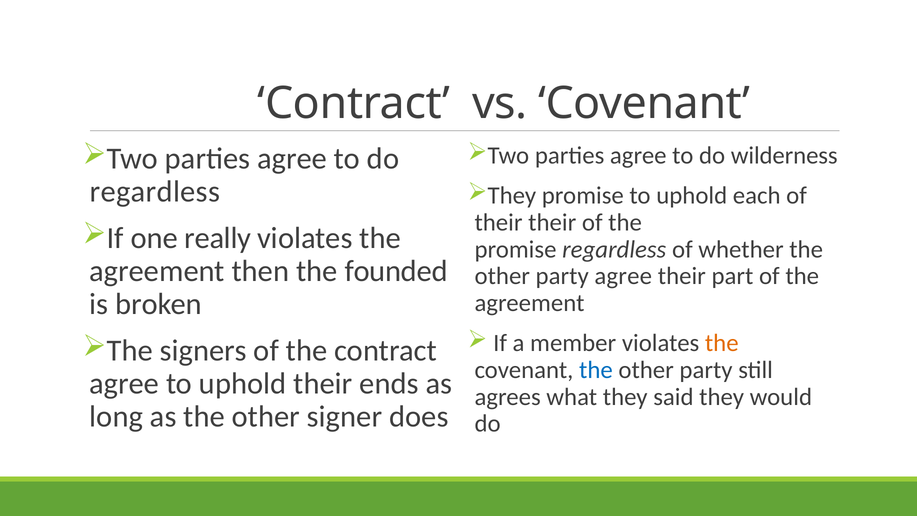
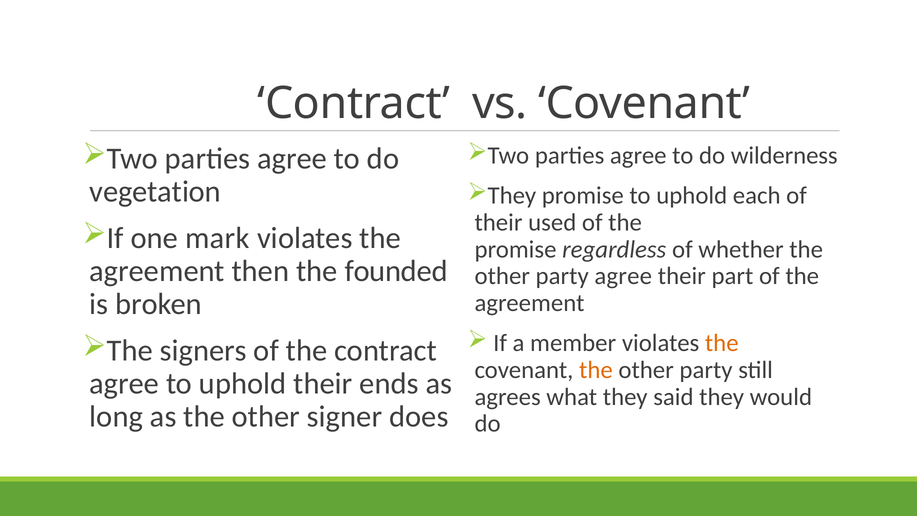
regardless: regardless -> vegetation (155, 192)
their their: their -> used (552, 222)
really: really -> mark (217, 238)
the colour: blue -> orange (596, 370)
